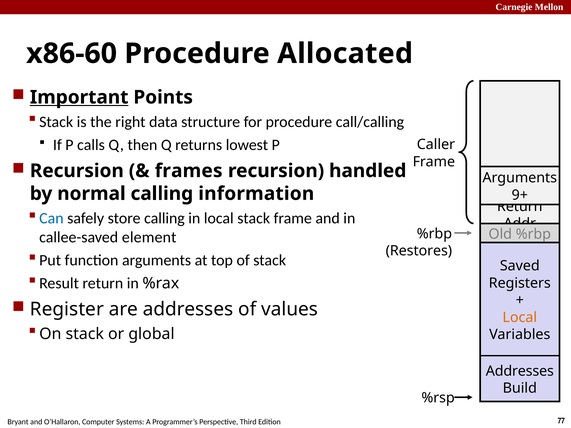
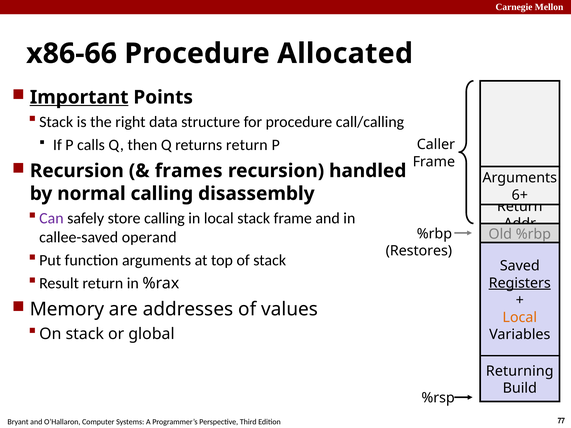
x86-60: x86-60 -> x86-66 (72, 54)
returns lowest: lowest -> return (247, 145)
information: information -> disassembly (256, 194)
9+: 9+ -> 6+ (520, 195)
Can colour: blue -> purple (51, 218)
element: element -> operand (149, 237)
Registers underline: none -> present (520, 283)
Register: Register -> Memory (67, 309)
Addresses: Addresses -> Returning (520, 371)
